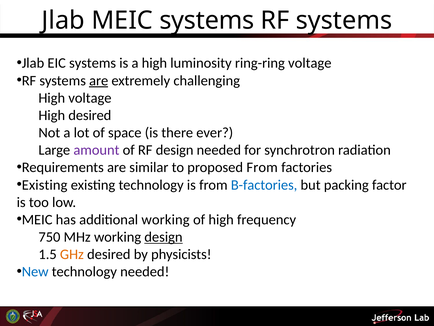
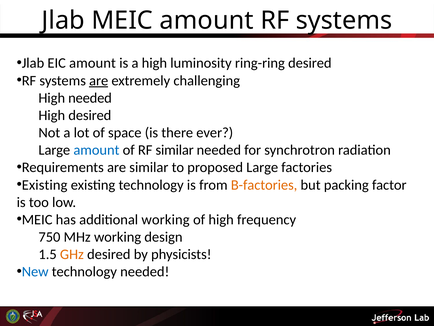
MEIC systems: systems -> amount (207, 20)
EIC systems: systems -> amount (93, 63)
ring-ring voltage: voltage -> desired (310, 63)
High voltage: voltage -> needed (90, 98)
amount colour: purple -> blue (96, 150)
RF design: design -> similar (175, 150)
proposed From: From -> Large (262, 167)
B-factories colour: blue -> orange (264, 185)
design underline: present -> none (163, 237)
